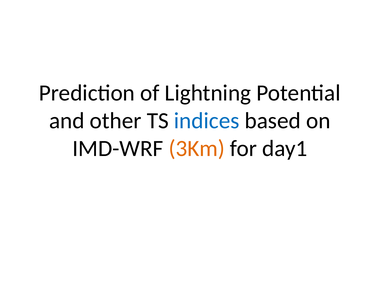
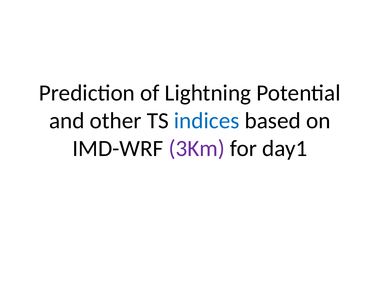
3Km colour: orange -> purple (197, 149)
